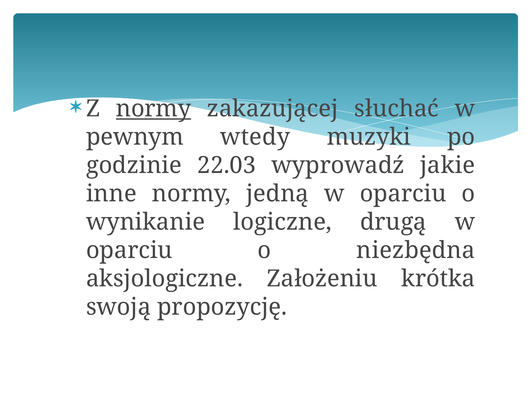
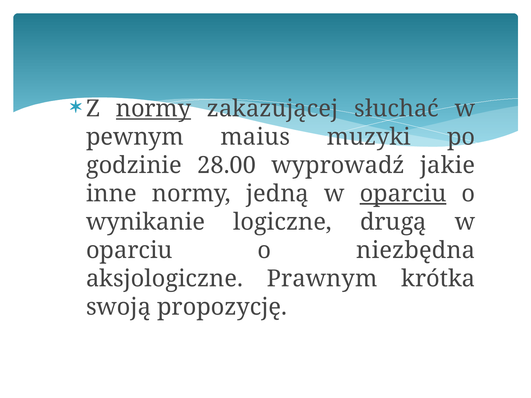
wtedy: wtedy -> maius (255, 137)
22.03: 22.03 -> 28.00 (227, 166)
oparciu underline: none -> present (403, 194)
Założeniu: Założeniu -> Prawnym (322, 279)
